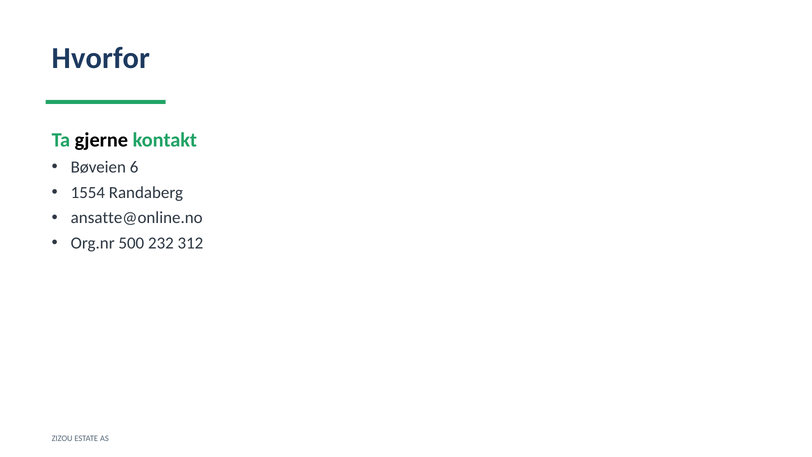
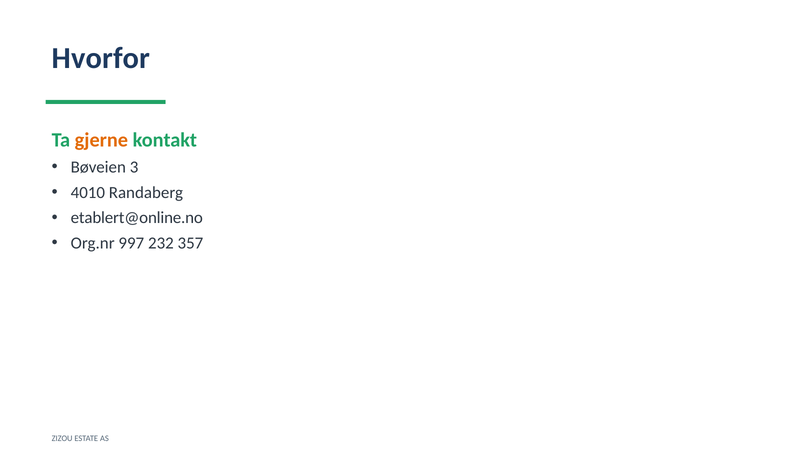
gjerne colour: black -> orange (101, 140)
6: 6 -> 3 (134, 167)
1554: 1554 -> 4010 (88, 192)
ansatte@online.no: ansatte@online.no -> etablert@online.no (137, 218)
500: 500 -> 997 (131, 243)
312: 312 -> 357 (190, 243)
